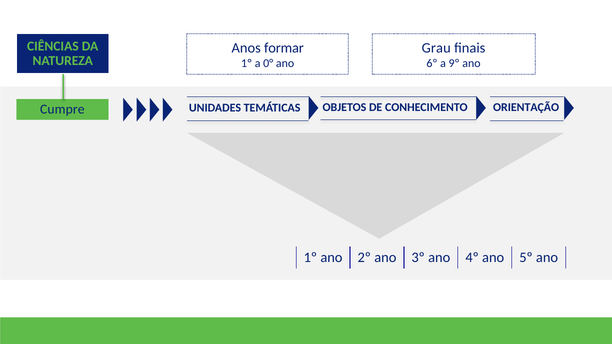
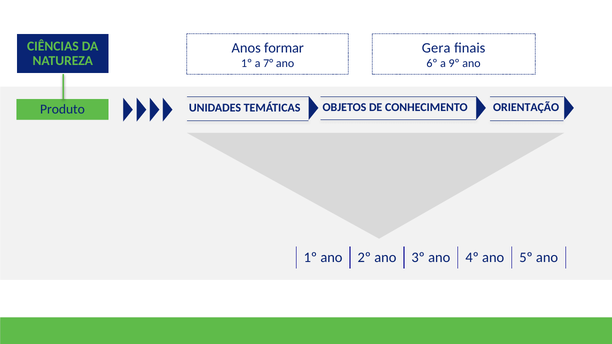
Grau: Grau -> Gera (436, 48)
0°: 0° -> 7° (268, 64)
Cumpre: Cumpre -> Produto (62, 109)
